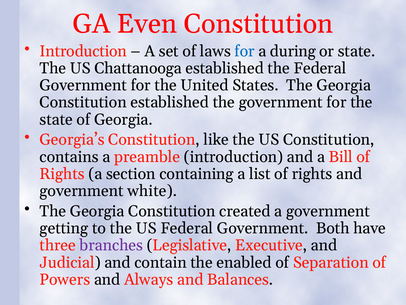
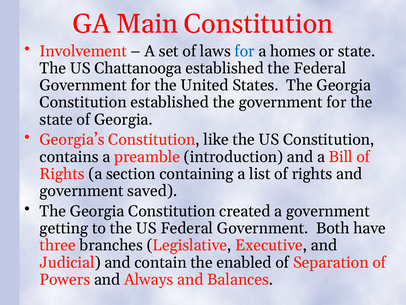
Even: Even -> Main (147, 24)
Introduction: Introduction -> Involvement (83, 51)
during: during -> homes (293, 51)
white: white -> saved (152, 191)
branches colour: purple -> black (111, 245)
